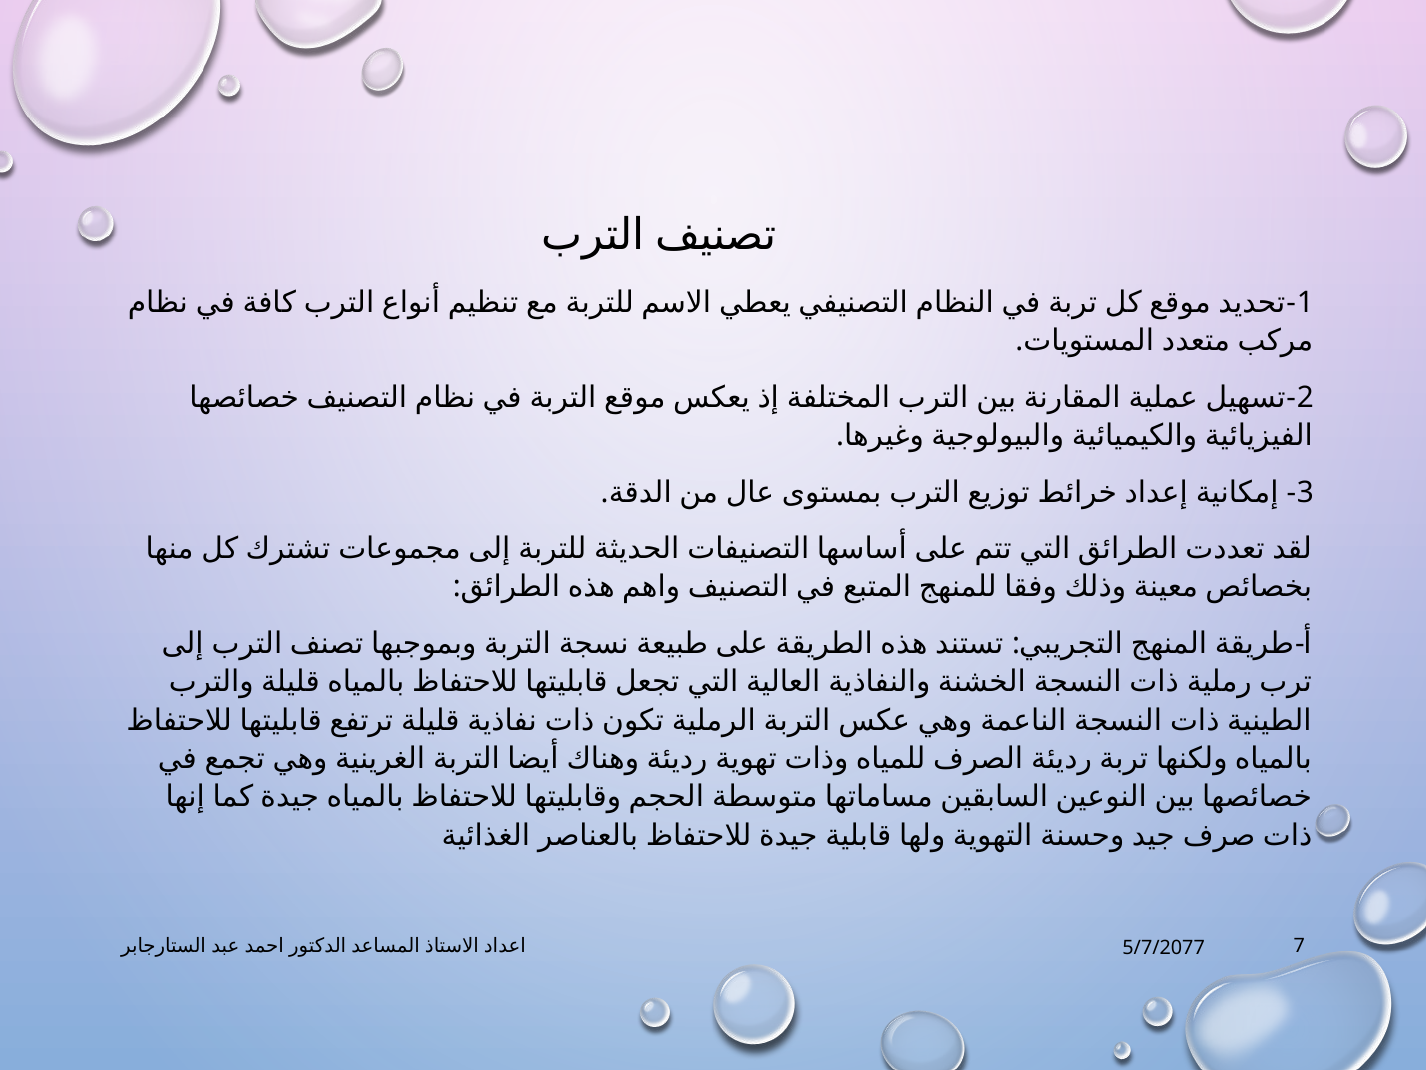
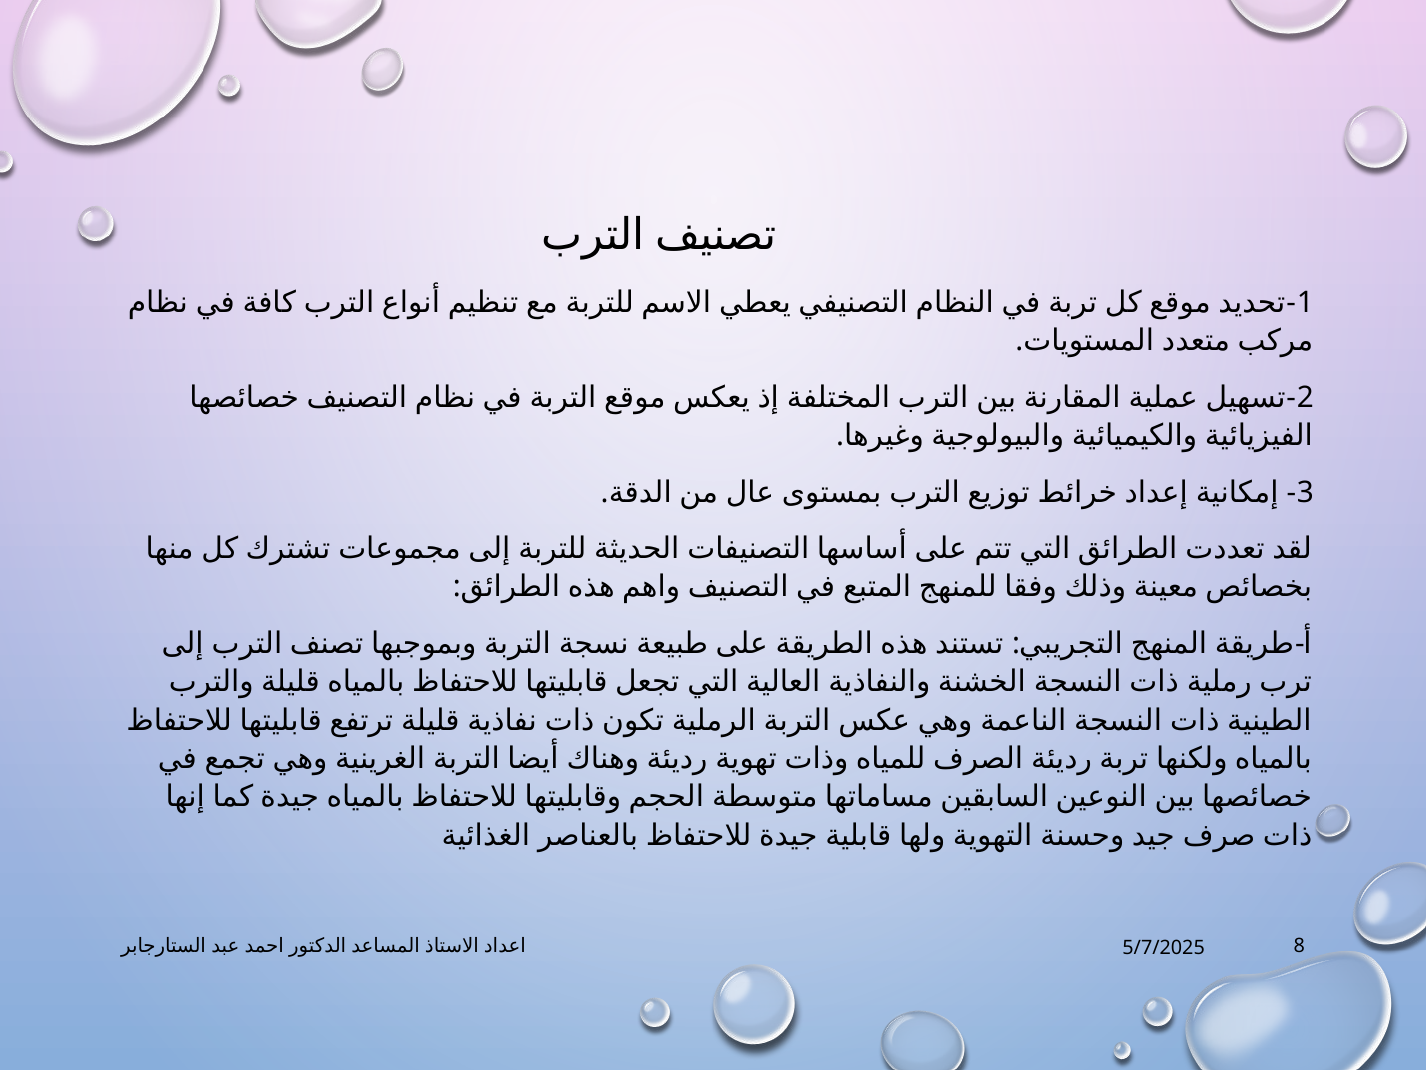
7: 7 -> 8 (1299, 946)
5/7/2077: 5/7/2077 -> 5/7/2025 (1164, 947)
